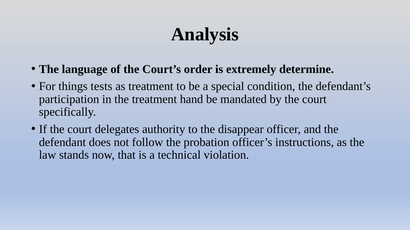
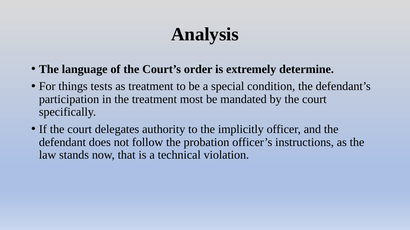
hand: hand -> most (192, 99)
disappear: disappear -> implicitly (241, 130)
